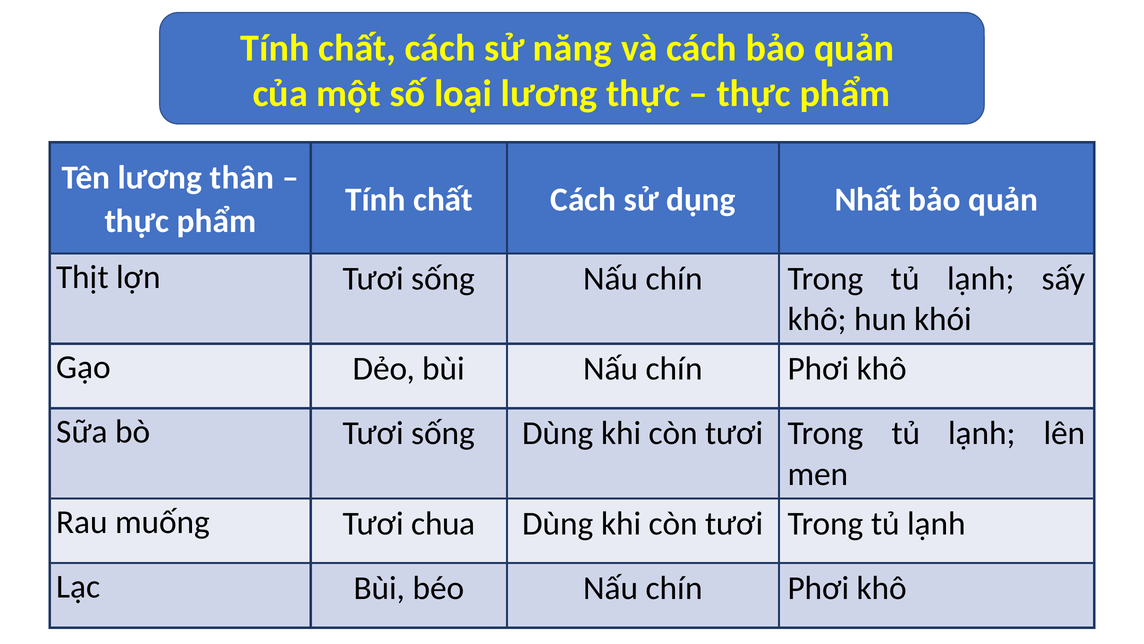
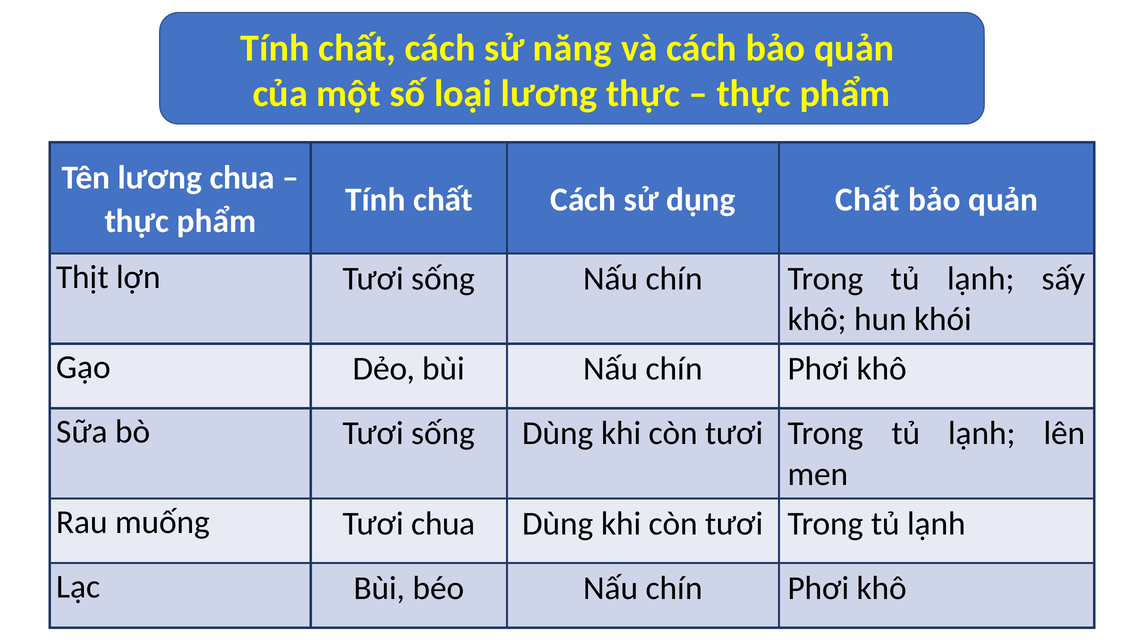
lương thân: thân -> chua (242, 178)
dụng Nhất: Nhất -> Chất (868, 199)
